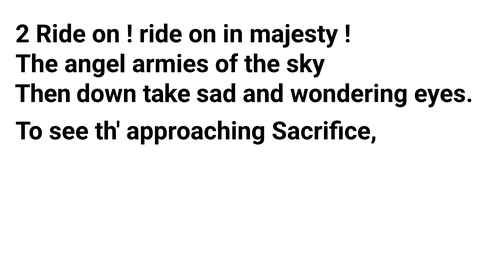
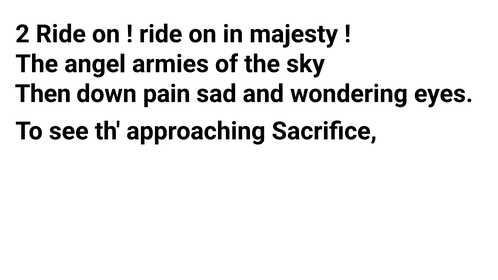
take: take -> pain (167, 94)
